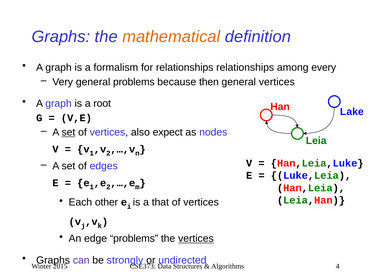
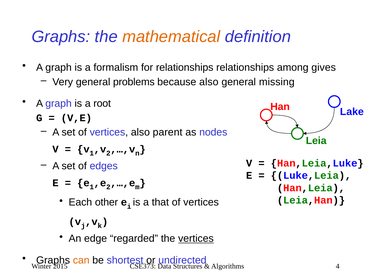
every: every -> gives (324, 68)
because then: then -> also (209, 82)
general vertices: vertices -> missing (277, 82)
set underline: present -> none (68, 132)
expect: expect -> parent (168, 132)
edge problems: problems -> regarded (134, 239)
can colour: purple -> orange (81, 260)
strongly: strongly -> shortest (125, 260)
